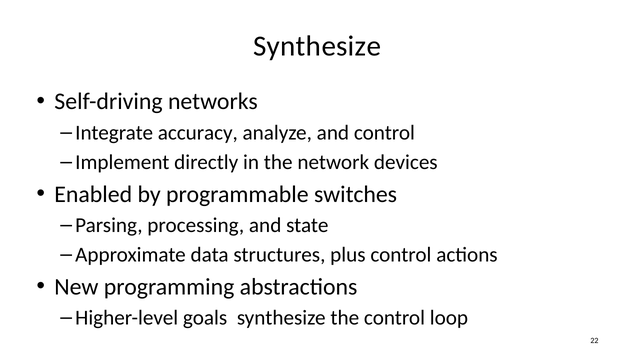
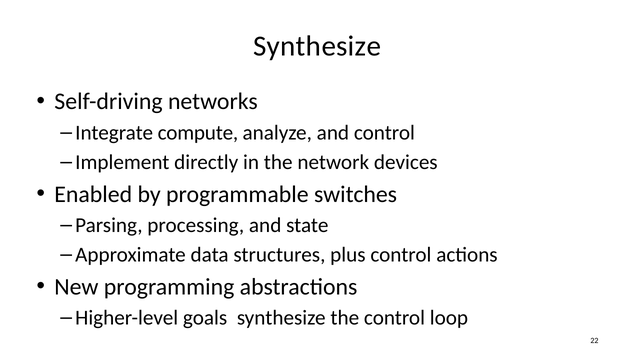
accuracy: accuracy -> compute (198, 133)
